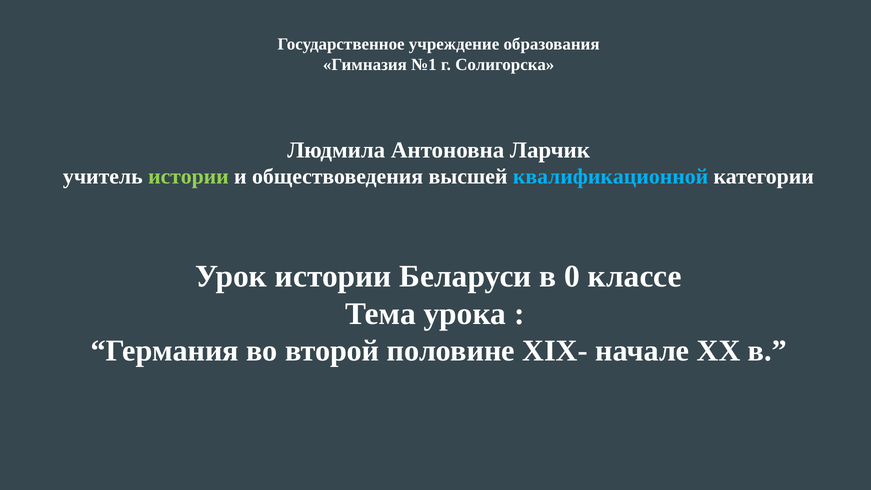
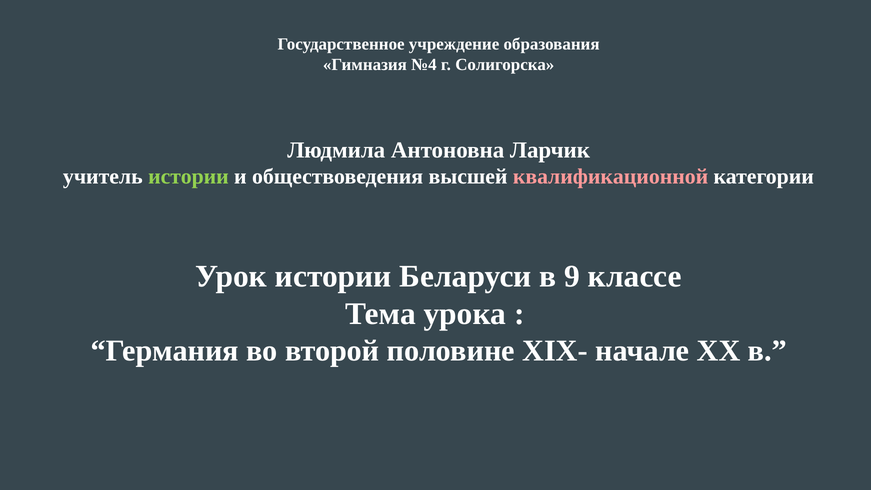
№1: №1 -> №4 (424, 65)
квалификационной colour: light blue -> pink (611, 177)
0: 0 -> 9 (572, 276)
